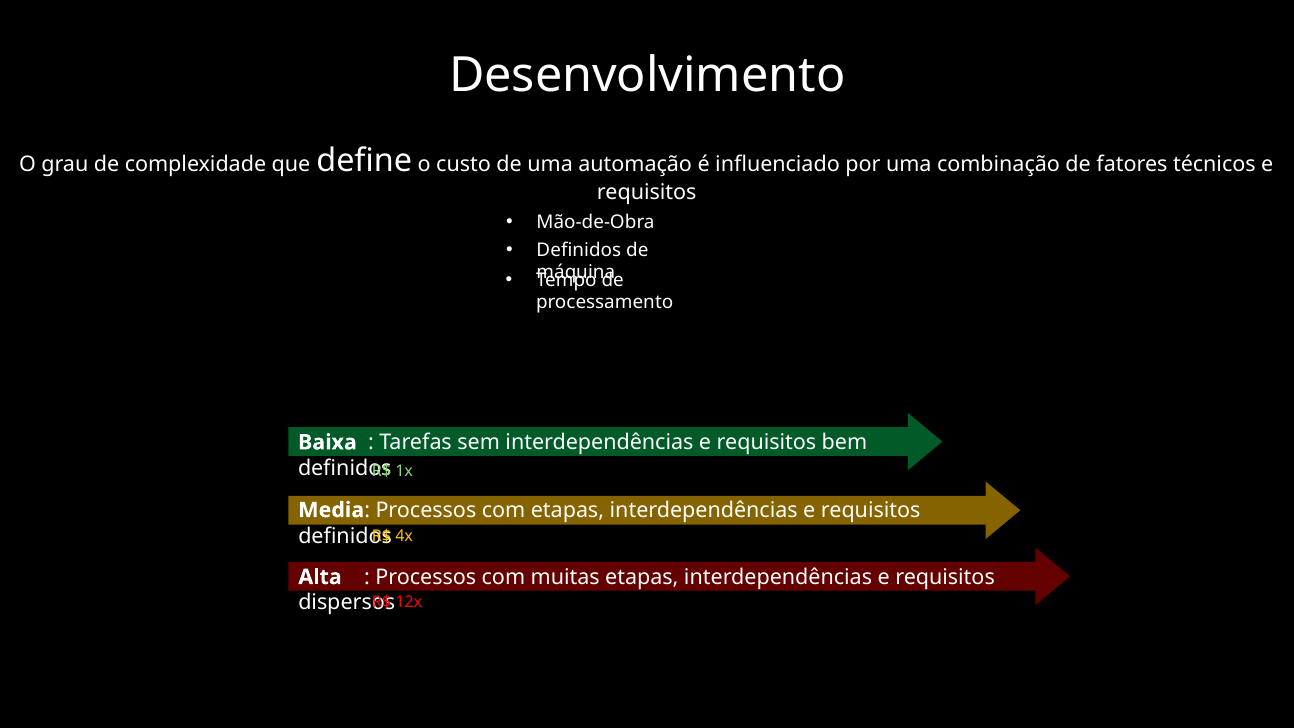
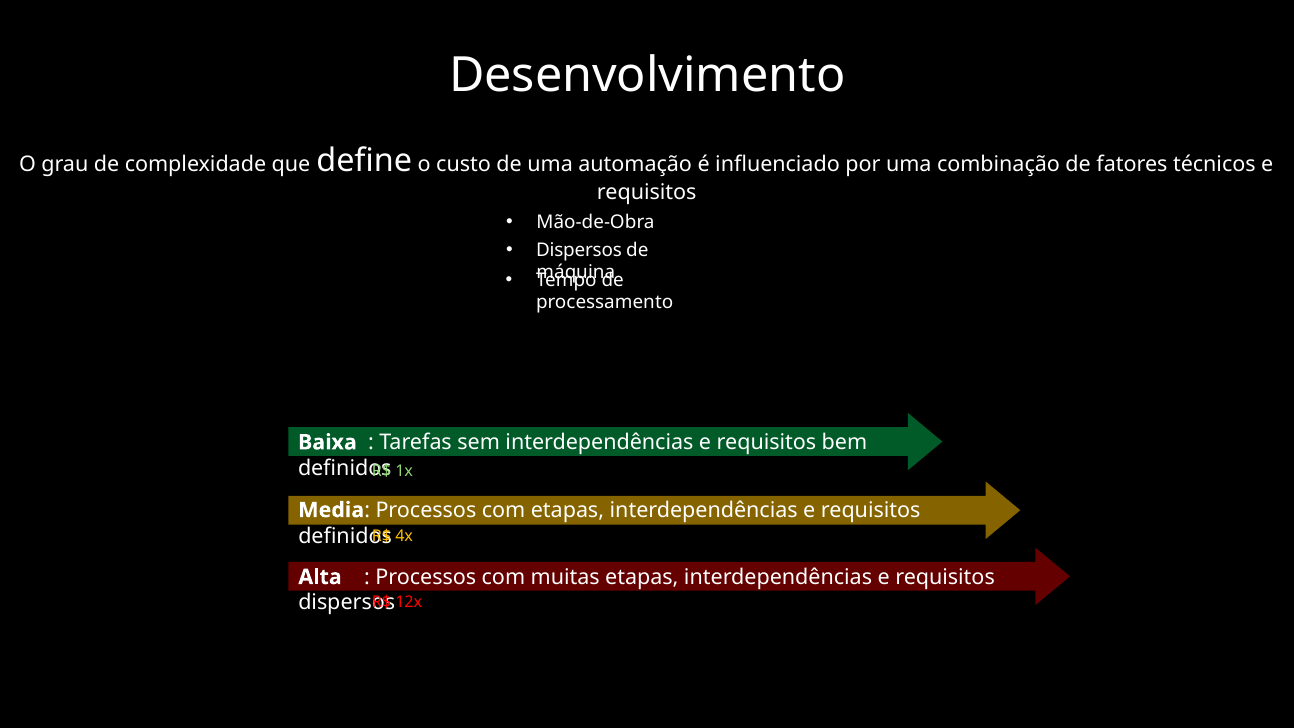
Definidos: Definidos -> Dispersos (579, 250)
